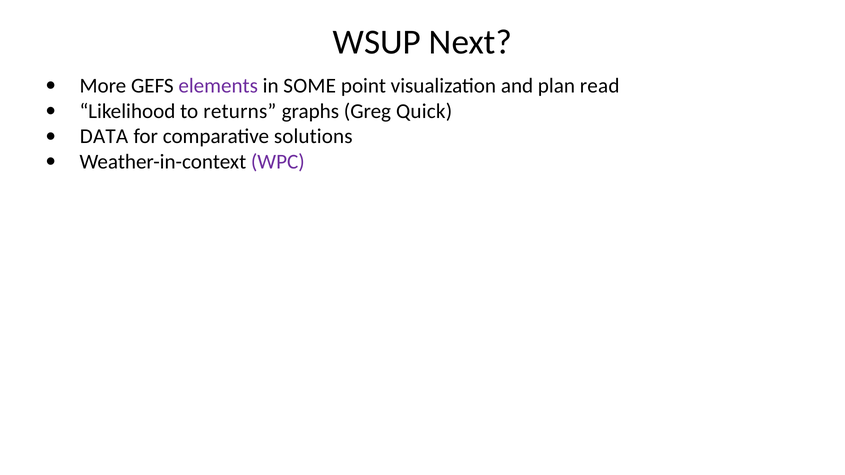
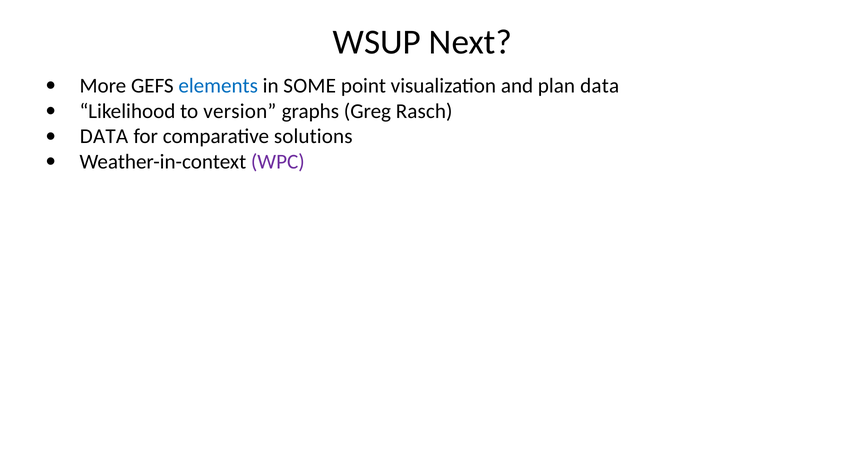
elements colour: purple -> blue (218, 86)
plan read: read -> data (600, 86)
returns: returns -> version (240, 111)
Quick: Quick -> Rasch (424, 111)
